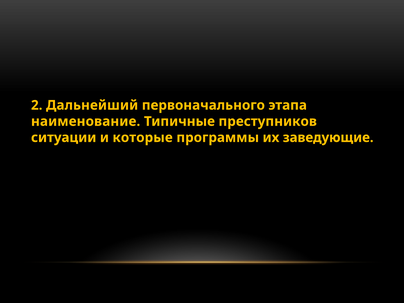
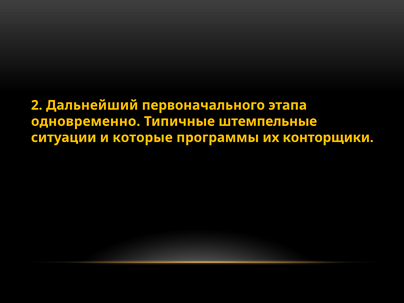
наименование: наименование -> одновременно (86, 121)
преступников: преступников -> штемпельные (268, 121)
заведующие: заведующие -> конторщики (328, 138)
